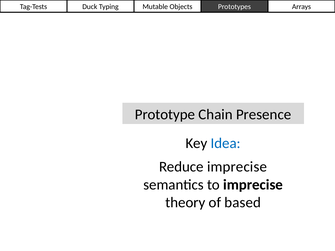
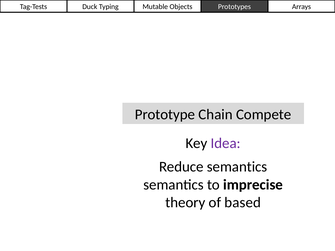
Presence: Presence -> Compete (264, 115)
Idea colour: blue -> purple (226, 143)
Reduce imprecise: imprecise -> semantics (237, 167)
